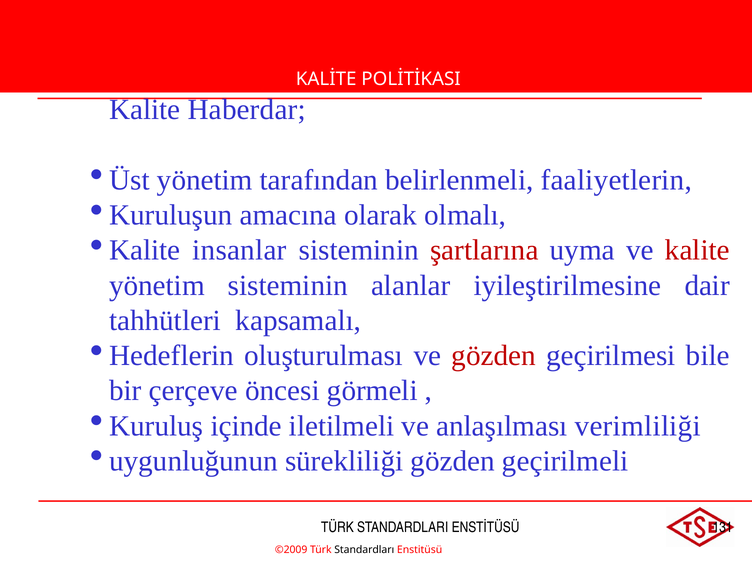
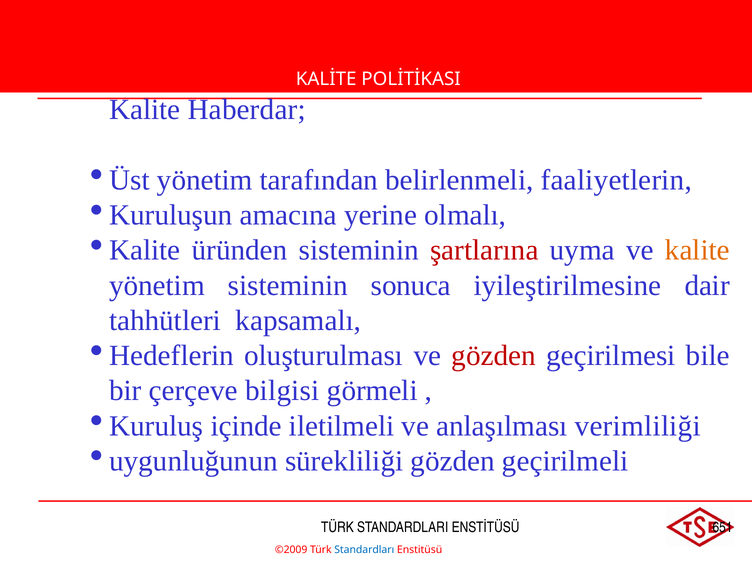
olarak: olarak -> yerine (381, 215)
insanlar: insanlar -> üründen (240, 250)
kalite colour: red -> orange (697, 250)
alanlar: alanlar -> sonuca (411, 285)
öncesi: öncesi -> bilgisi (282, 391)
131: 131 -> 651 (723, 527)
Standardları colour: black -> blue (364, 550)
